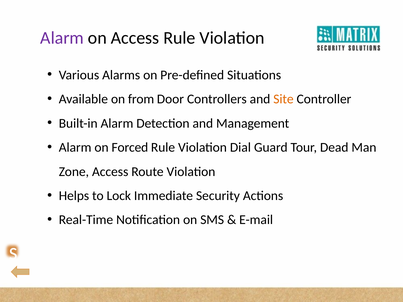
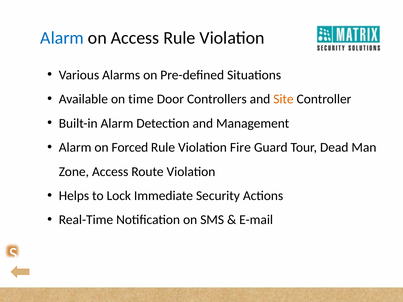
Alarm colour: purple -> blue (62, 38)
from: from -> time (141, 99)
Dial: Dial -> Fire (240, 148)
